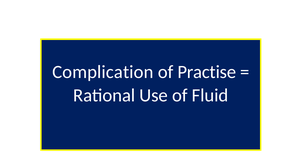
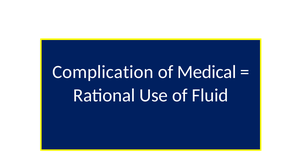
Practise: Practise -> Medical (207, 72)
